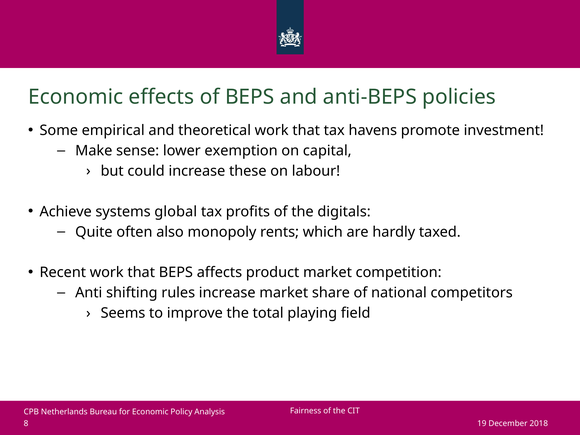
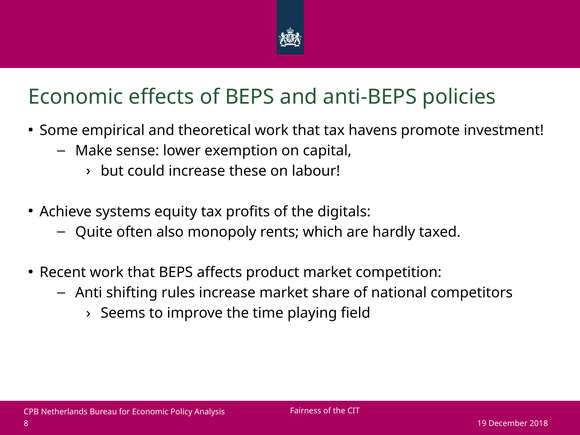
global: global -> equity (176, 212)
total: total -> time (268, 313)
